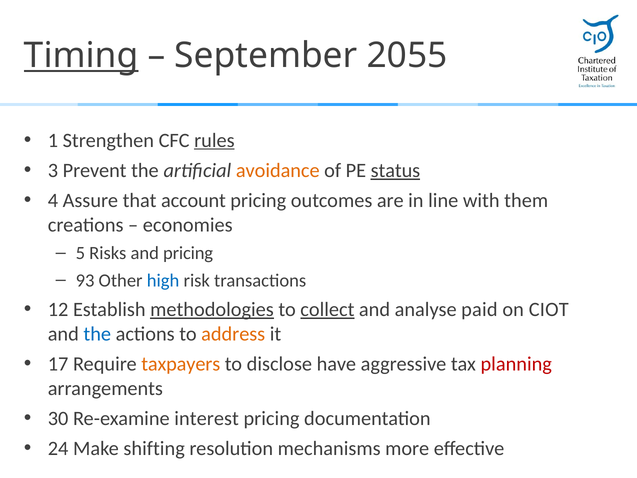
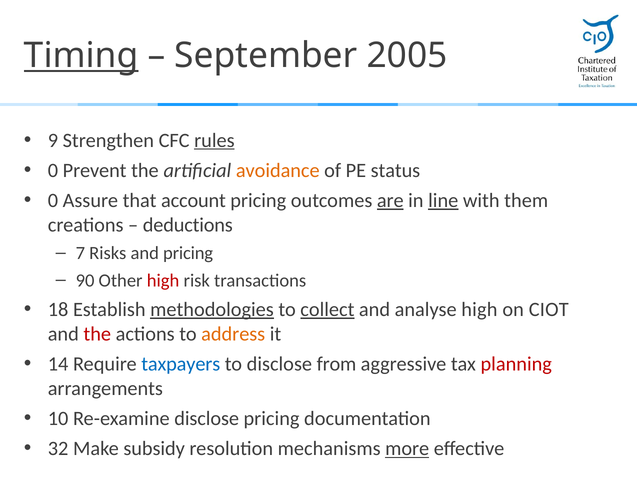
2055: 2055 -> 2005 (407, 56)
1: 1 -> 9 (53, 140)
3: 3 -> 0 (53, 170)
status underline: present -> none (395, 170)
4: 4 -> 0 (53, 200)
are underline: none -> present (390, 200)
line underline: none -> present (443, 200)
economies: economies -> deductions (188, 225)
5: 5 -> 7 (80, 253)
93: 93 -> 90 (85, 280)
high colour: blue -> red (163, 280)
12: 12 -> 18 (58, 309)
analyse paid: paid -> high (479, 309)
the colour: blue -> red (97, 334)
17: 17 -> 14 (58, 364)
taxpayers colour: orange -> blue (181, 364)
have: have -> from (336, 364)
30: 30 -> 10 (58, 418)
Re-examine interest: interest -> disclose (207, 418)
24: 24 -> 32 (58, 448)
shifting: shifting -> subsidy (154, 448)
more underline: none -> present (407, 448)
